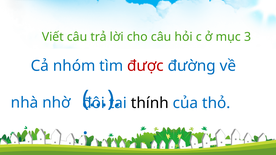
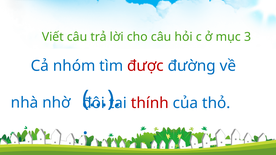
thính colour: black -> red (150, 103)
